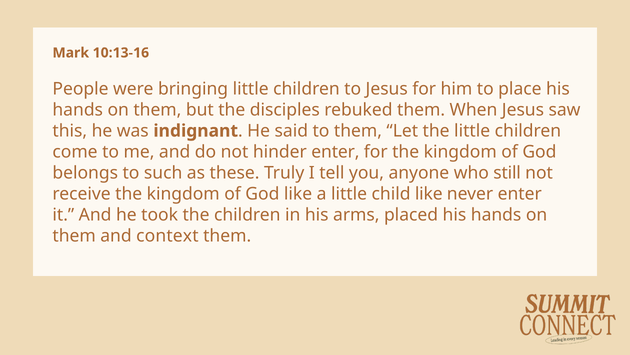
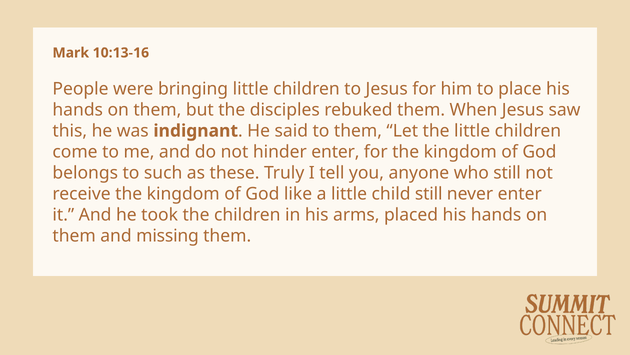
child like: like -> still (429, 194)
context: context -> missing (168, 236)
